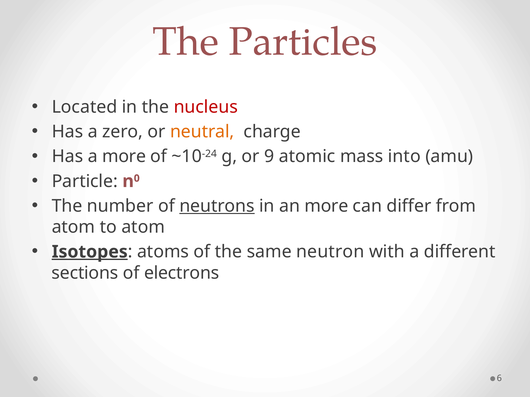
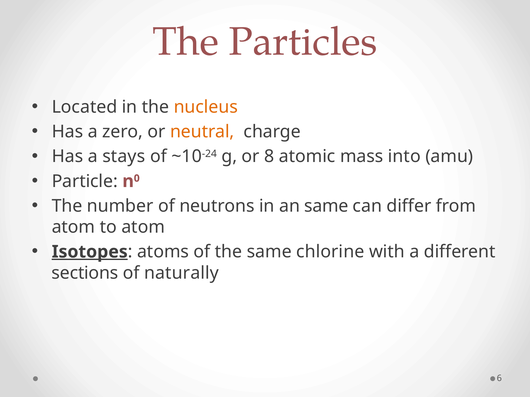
nucleus colour: red -> orange (206, 107)
a more: more -> stays (124, 157)
9: 9 -> 8 (269, 157)
neutrons underline: present -> none (217, 206)
an more: more -> same (326, 206)
neutron: neutron -> chlorine (330, 252)
electrons: electrons -> naturally (182, 273)
